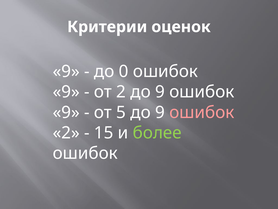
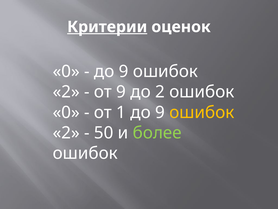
Критерии underline: none -> present (107, 27)
9: 9 -> 0 (66, 71)
0: 0 -> 9 (124, 71)
9: 9 -> 2 (66, 92)
от 2: 2 -> 9 (121, 92)
9: 9 -> 2 (160, 92)
9: 9 -> 0 (66, 112)
5: 5 -> 1 (121, 112)
ошибок colour: pink -> yellow (202, 112)
15: 15 -> 50 (104, 133)
